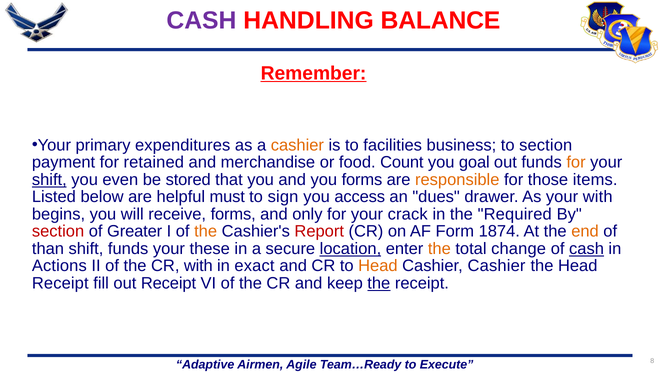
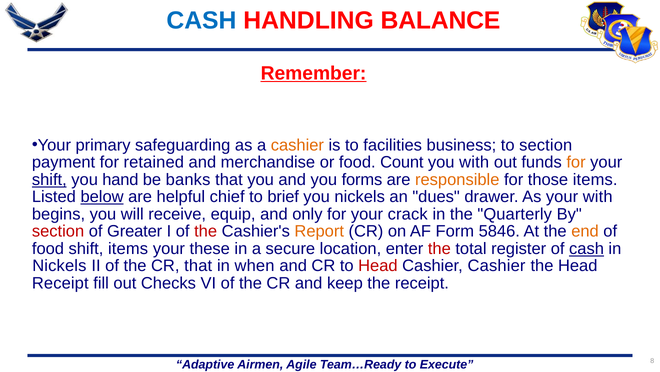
CASH colour: purple -> blue (201, 20)
expenditures: expenditures -> safeguarding (183, 145)
you goal: goal -> with (474, 162)
even: even -> hand (120, 179)
stored: stored -> banks (188, 179)
below underline: none -> present (102, 197)
must: must -> chief (227, 197)
sign: sign -> brief (283, 197)
you access: access -> nickels (360, 197)
receive forms: forms -> equip (233, 214)
Required: Required -> Quarterly (515, 214)
the colour: orange -> red (206, 231)
Report colour: red -> orange (319, 231)
1874: 1874 -> 5846 (499, 231)
than: than -> food (48, 248)
shift funds: funds -> items (128, 248)
location underline: present -> none (350, 248)
the colour: orange -> red (439, 248)
change: change -> register (519, 248)
Actions: Actions -> Nickels (59, 265)
CR with: with -> that (198, 265)
exact: exact -> when (255, 265)
Head colour: orange -> red (378, 265)
out Receipt: Receipt -> Checks (168, 283)
the underline: present -> none (379, 283)
